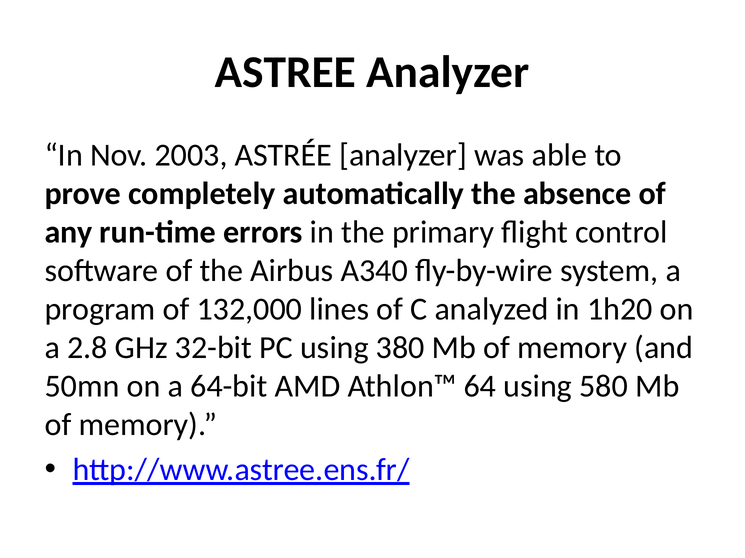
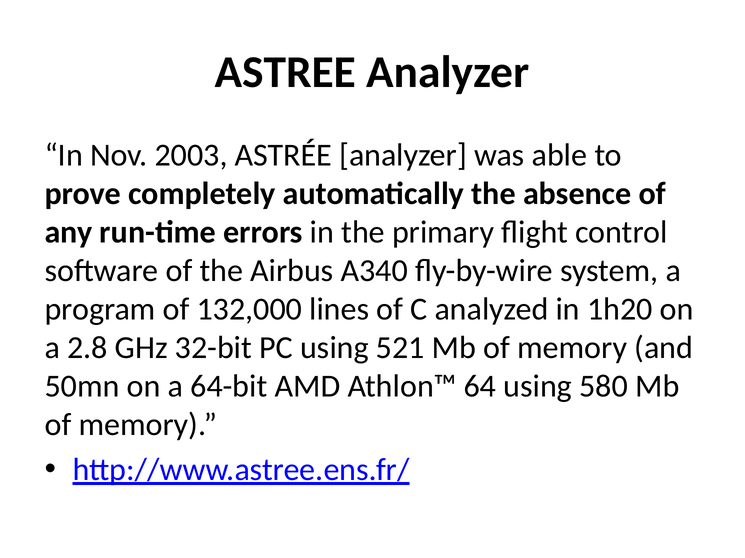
380: 380 -> 521 (400, 348)
